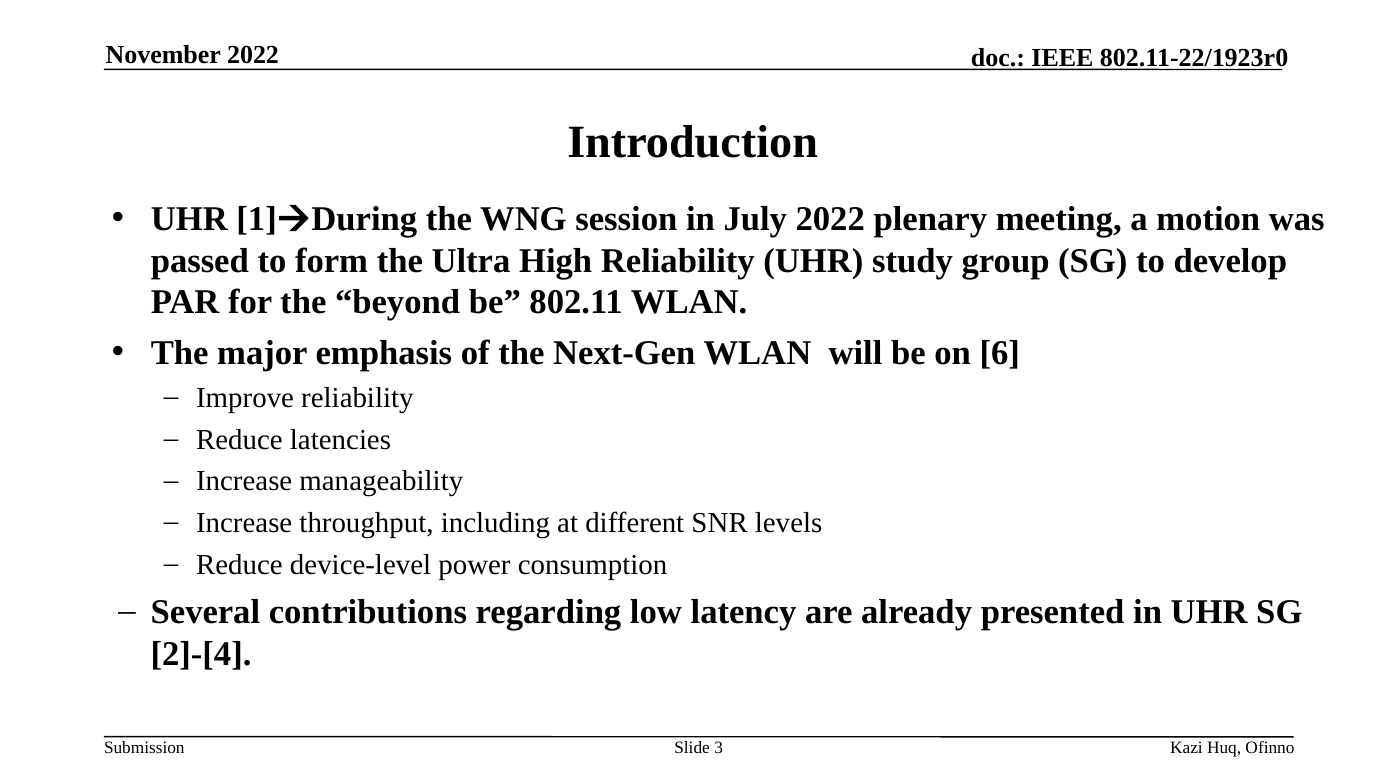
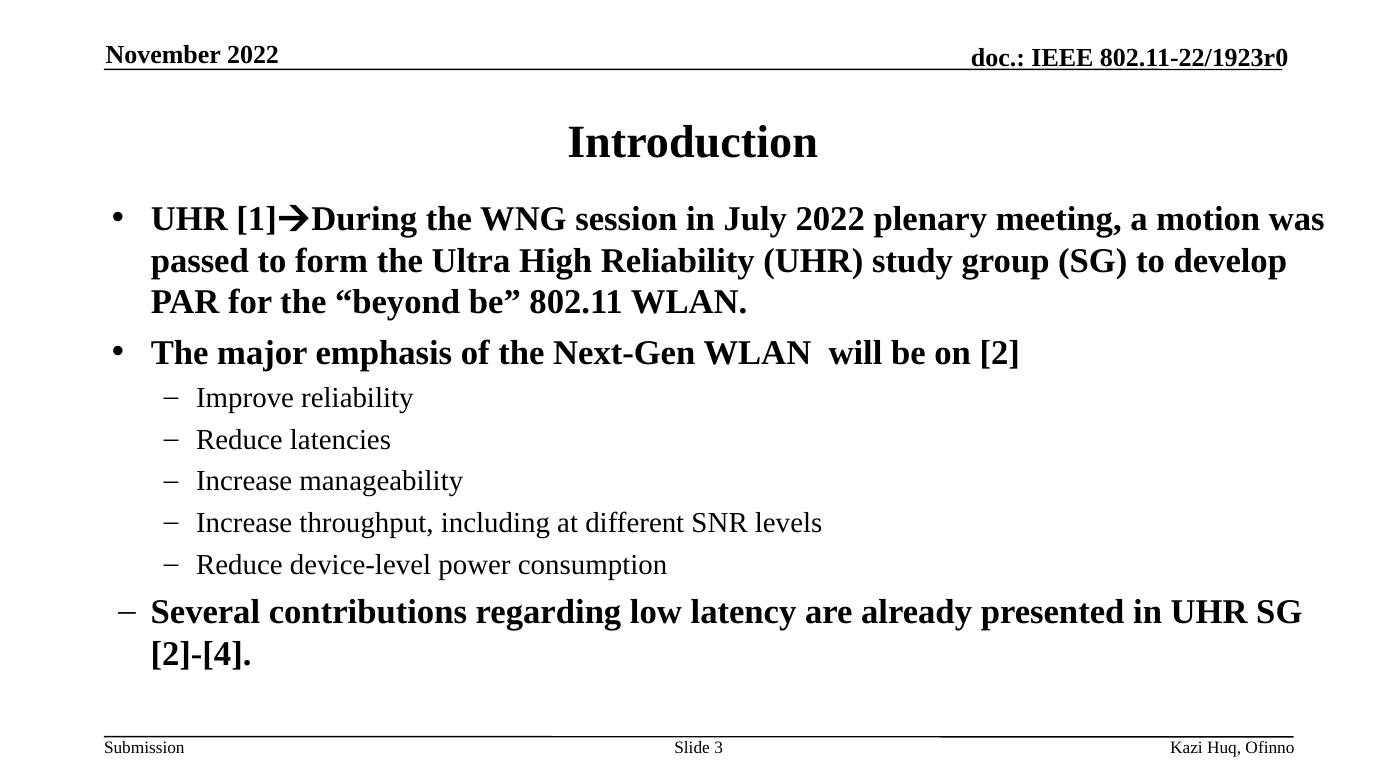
6: 6 -> 2 (1000, 352)
